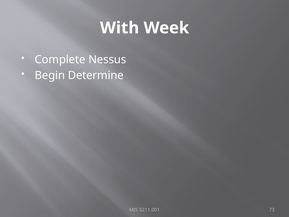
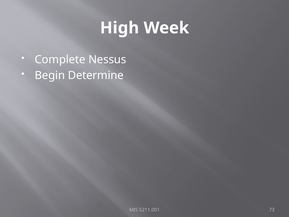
With: With -> High (120, 28)
